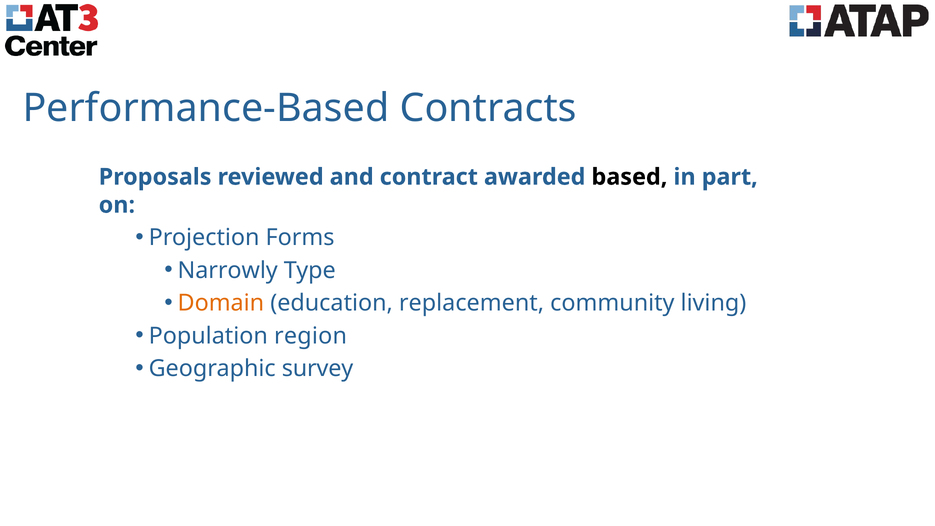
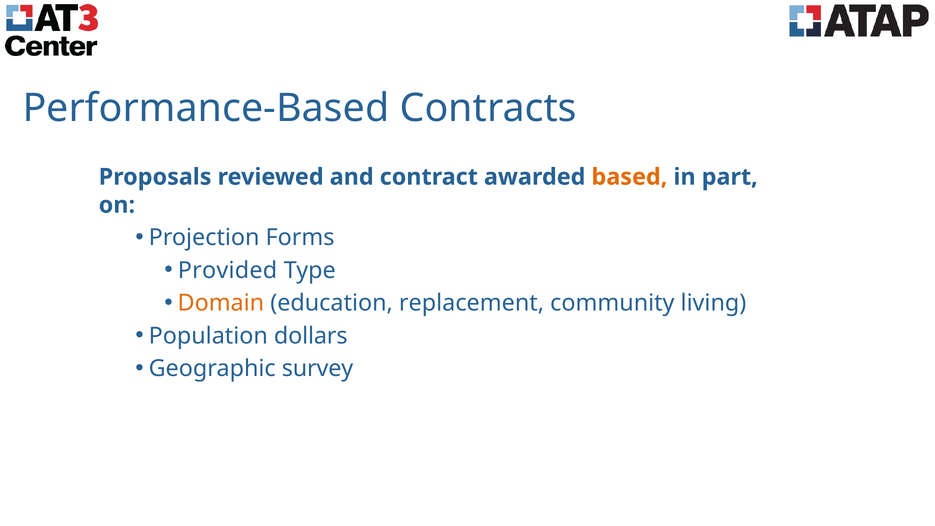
based colour: black -> orange (629, 177)
Narrowly: Narrowly -> Provided (228, 270)
region: region -> dollars (311, 336)
